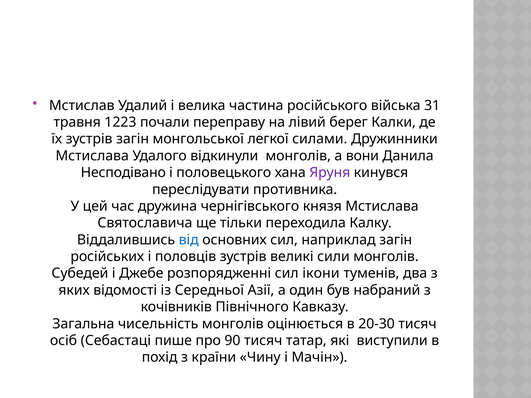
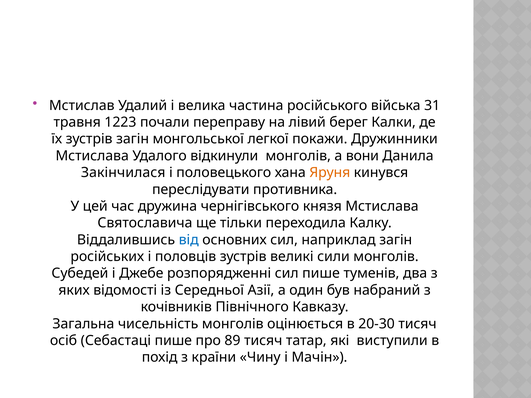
силами: силами -> покажи (320, 139)
Несподівано: Несподівано -> Закінчилася (123, 173)
Яруня colour: purple -> orange (330, 173)
сил ікони: ікони -> пише (321, 274)
90: 90 -> 89 (232, 341)
